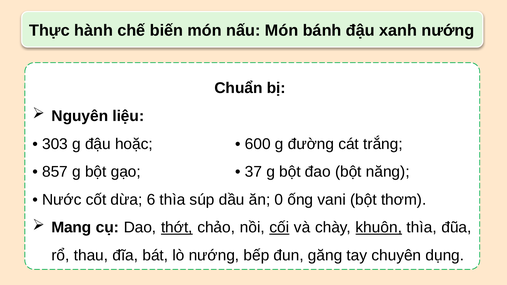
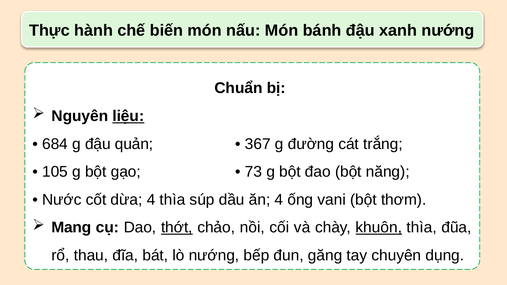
liệu underline: none -> present (128, 116)
303: 303 -> 684 (55, 144)
hoặc: hoặc -> quản (134, 144)
600: 600 -> 367 (258, 144)
857: 857 -> 105 (55, 172)
37: 37 -> 73 (254, 172)
dừa 6: 6 -> 4 (151, 200)
ăn 0: 0 -> 4 (279, 200)
cối underline: present -> none (279, 228)
